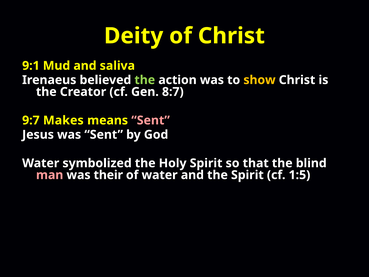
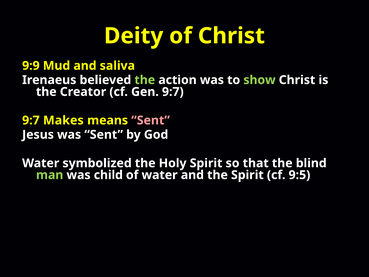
9:1: 9:1 -> 9:9 (31, 66)
show colour: yellow -> light green (259, 80)
Gen 8:7: 8:7 -> 9:7 (173, 92)
man colour: pink -> light green (50, 175)
their: their -> child (108, 175)
1:5: 1:5 -> 9:5 (299, 175)
